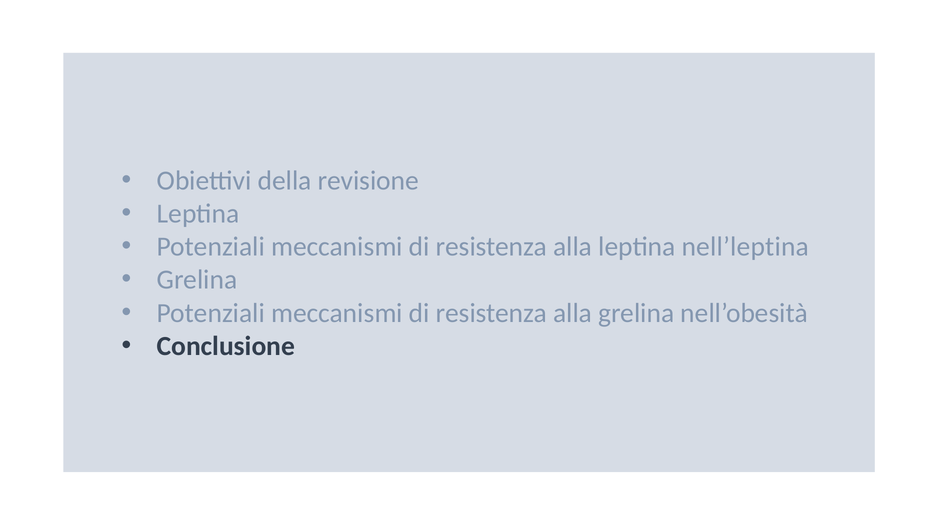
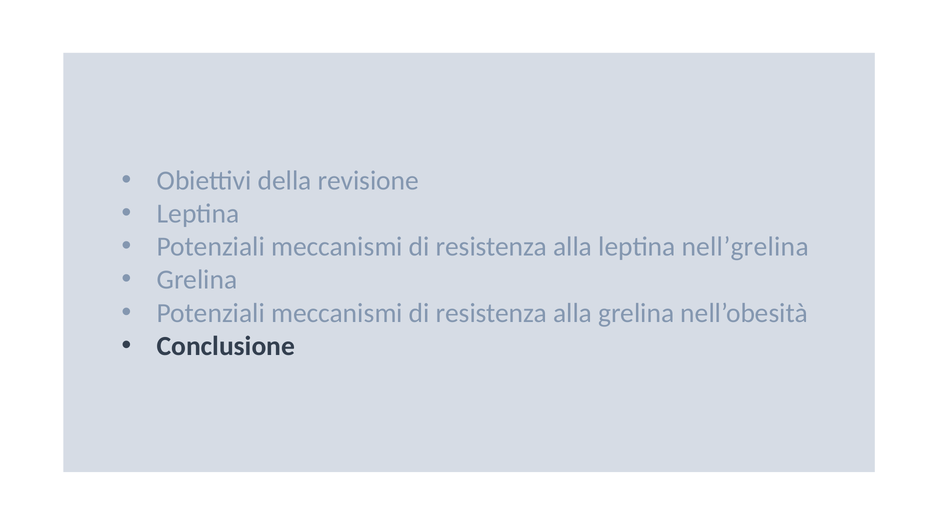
nell’leptina: nell’leptina -> nell’grelina (745, 247)
